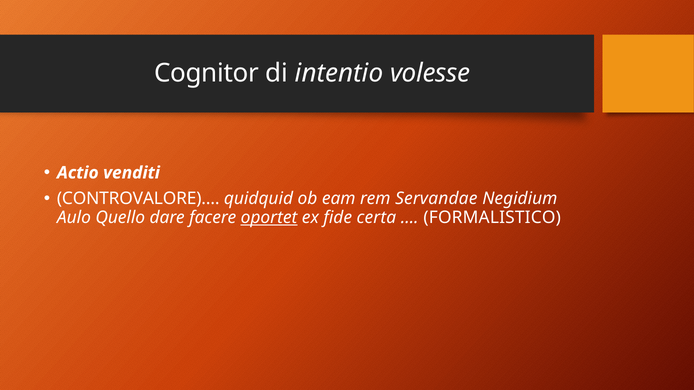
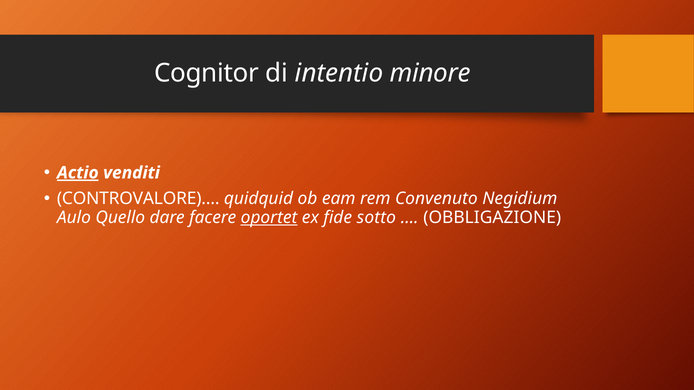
volesse: volesse -> minore (430, 73)
Actio underline: none -> present (78, 173)
Servandae: Servandae -> Convenuto (436, 199)
certa: certa -> sotto (376, 218)
FORMALISTICO: FORMALISTICO -> OBBLIGAZIONE (492, 218)
